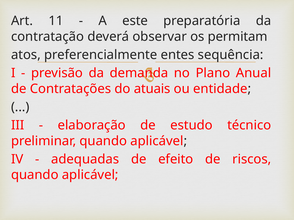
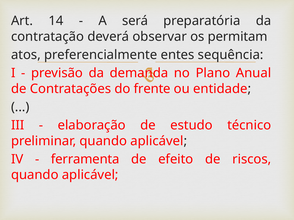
11: 11 -> 14 (56, 21)
este: este -> será (135, 21)
atuais: atuais -> frente (152, 89)
adequadas: adequadas -> ferramenta (85, 160)
